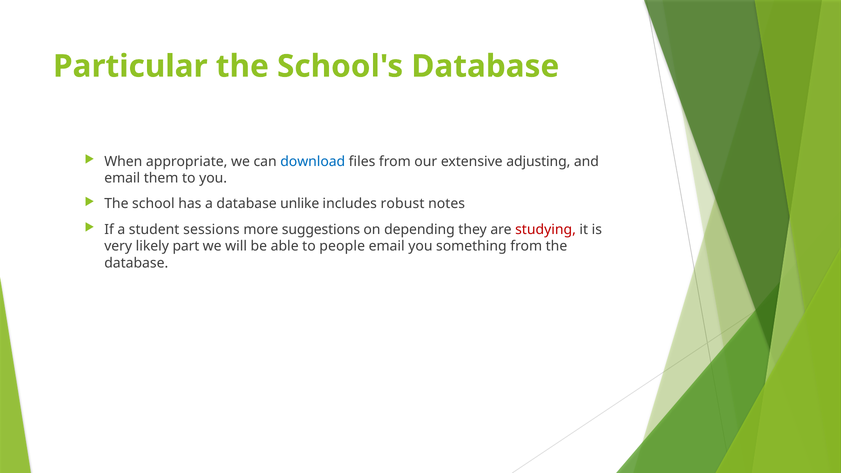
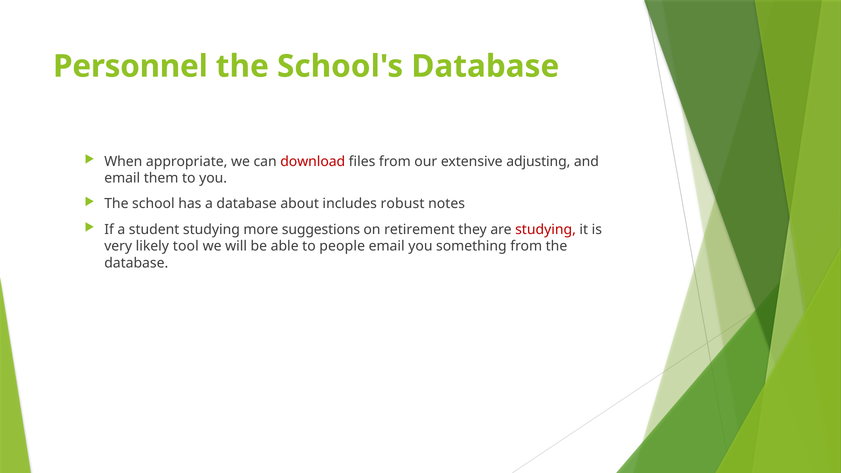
Particular: Particular -> Personnel (130, 66)
download colour: blue -> red (313, 162)
unlike: unlike -> about (300, 204)
student sessions: sessions -> studying (211, 229)
depending: depending -> retirement (419, 229)
part: part -> tool (186, 246)
